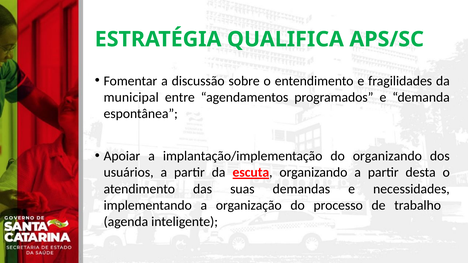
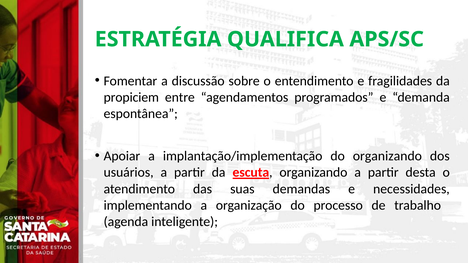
municipal: municipal -> propiciem (131, 97)
